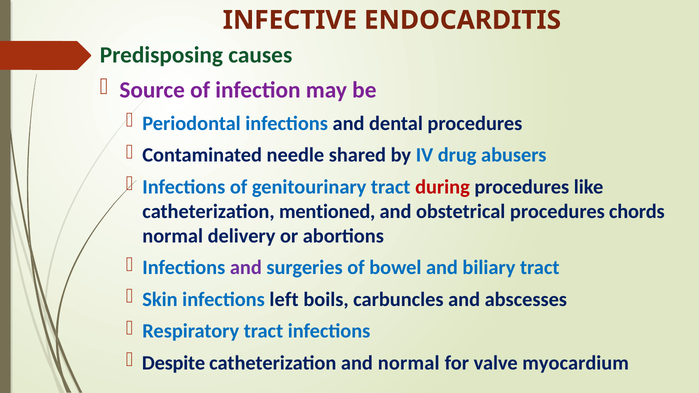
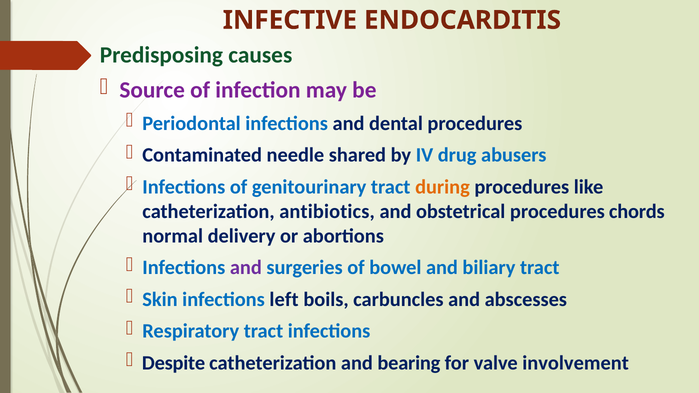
during colour: red -> orange (442, 187)
mentioned: mentioned -> antibiotics (327, 212)
and normal: normal -> bearing (409, 363)
myocardium: myocardium -> involvement (576, 363)
